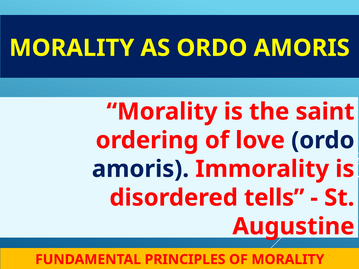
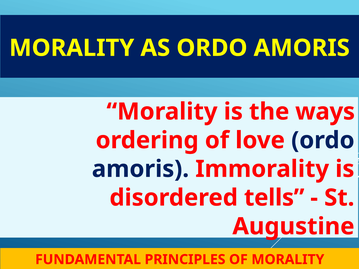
saint: saint -> ways (325, 112)
